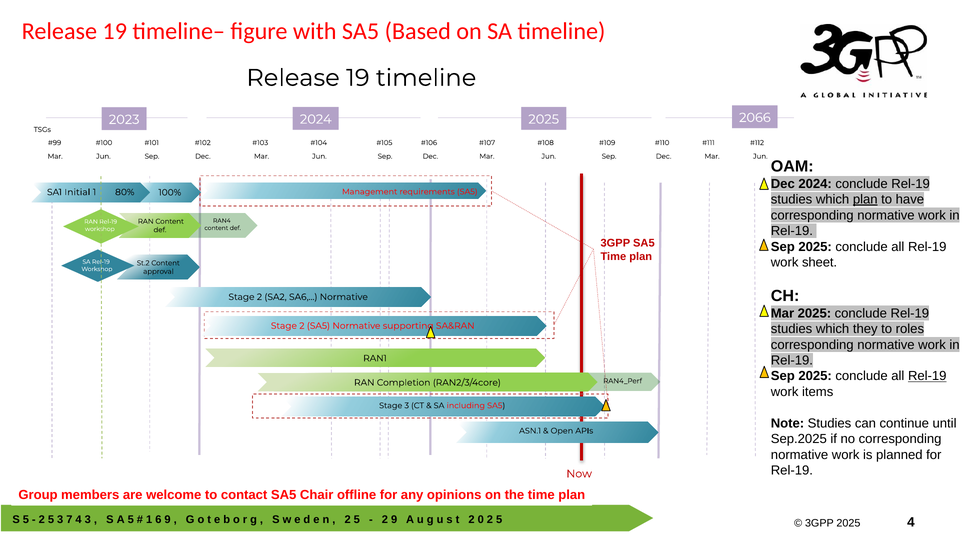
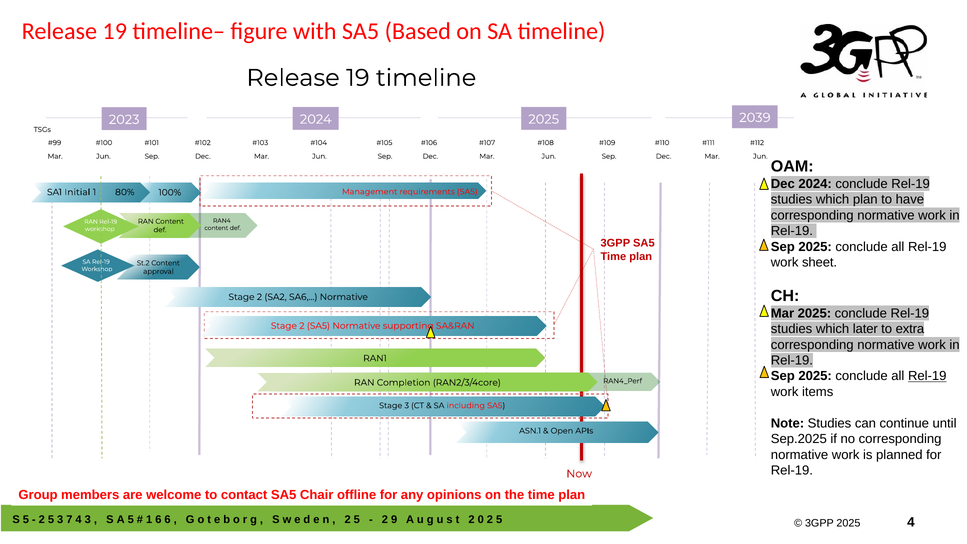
2066: 2066 -> 2039 (755, 118)
plan underline: present -> none (865, 199)
they: they -> later (865, 329)
roles: roles -> extra (910, 329)
9: 9 -> 6 (168, 519)
